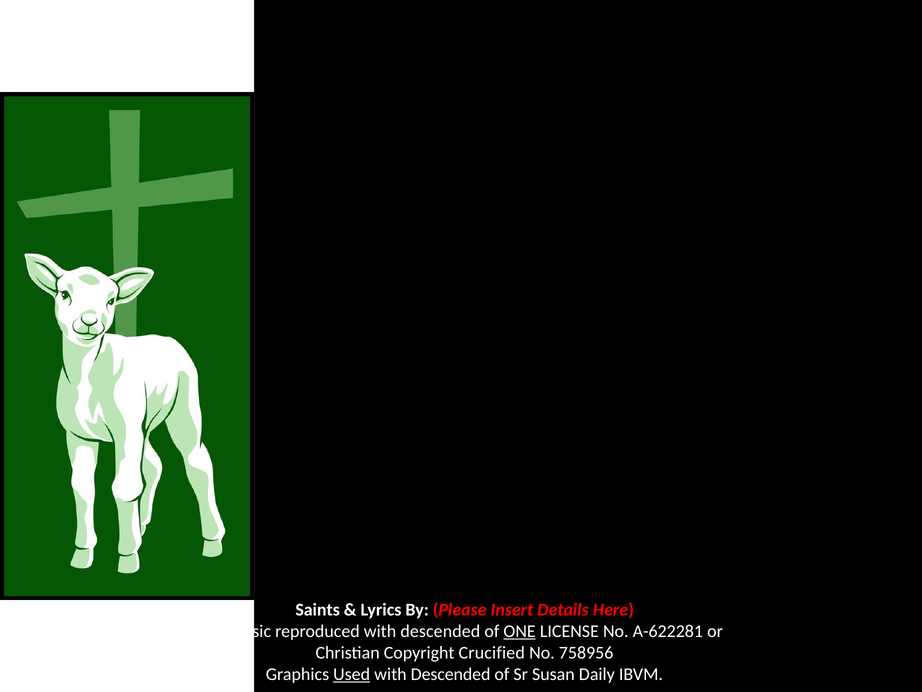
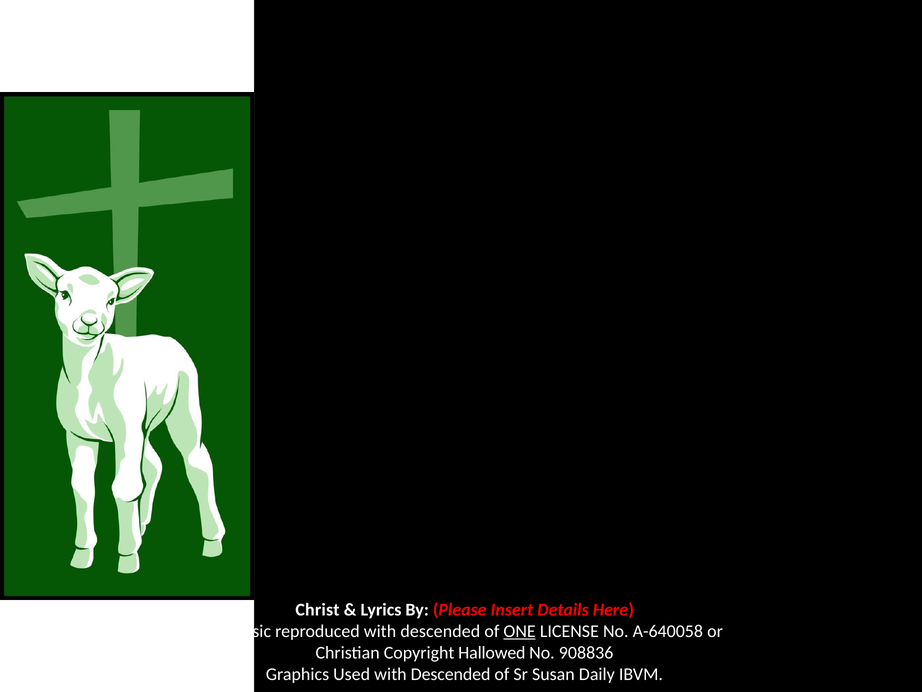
Saints: Saints -> Christ (317, 609)
A-622281: A-622281 -> A-640058 (668, 631)
Crucified: Crucified -> Hallowed (492, 652)
758956: 758956 -> 908836 (586, 652)
Used underline: present -> none (352, 674)
